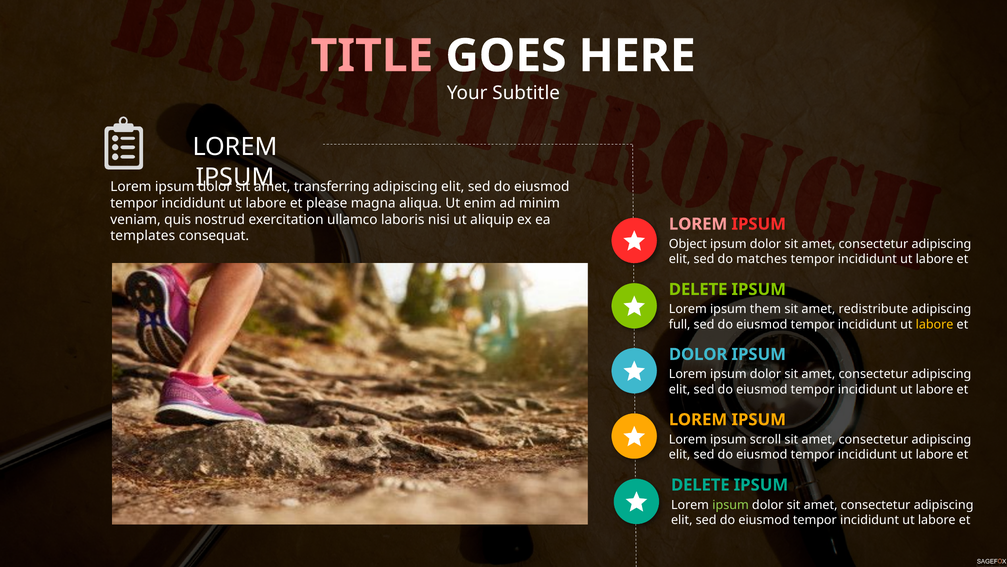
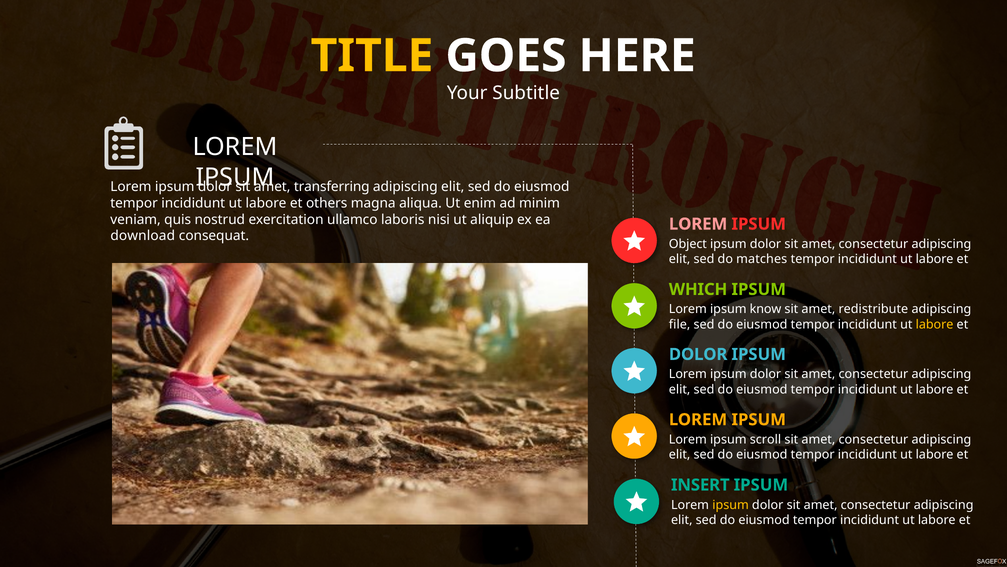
TITLE colour: pink -> yellow (372, 56)
please: please -> others (327, 203)
templates: templates -> download (143, 236)
DELETE: DELETE -> WHICH (698, 289)
them: them -> know (766, 309)
full: full -> file (680, 324)
DELETE: DELETE -> INSERT (700, 485)
ipsum colour: light green -> yellow (731, 504)
